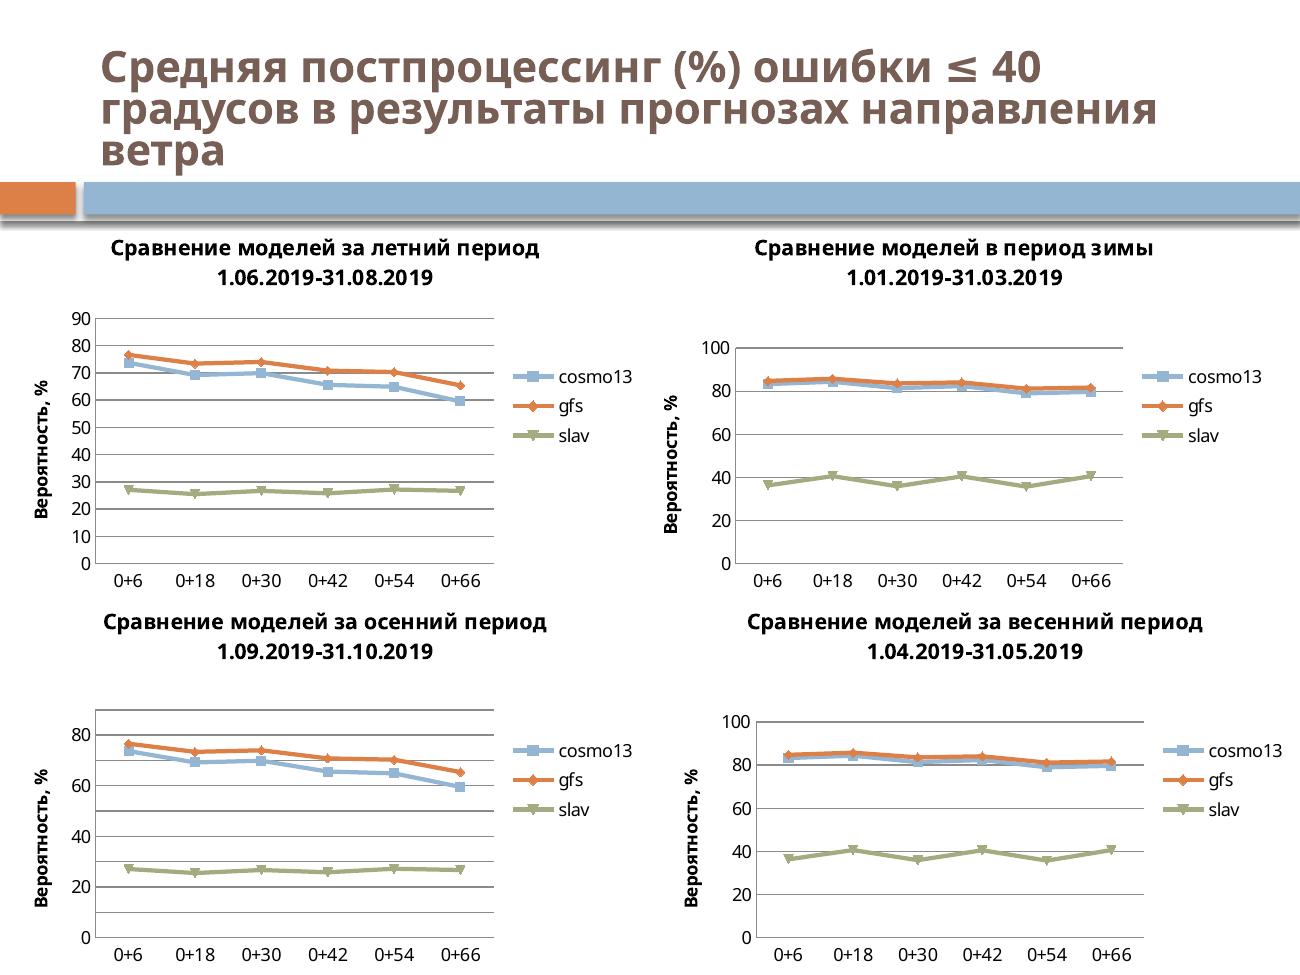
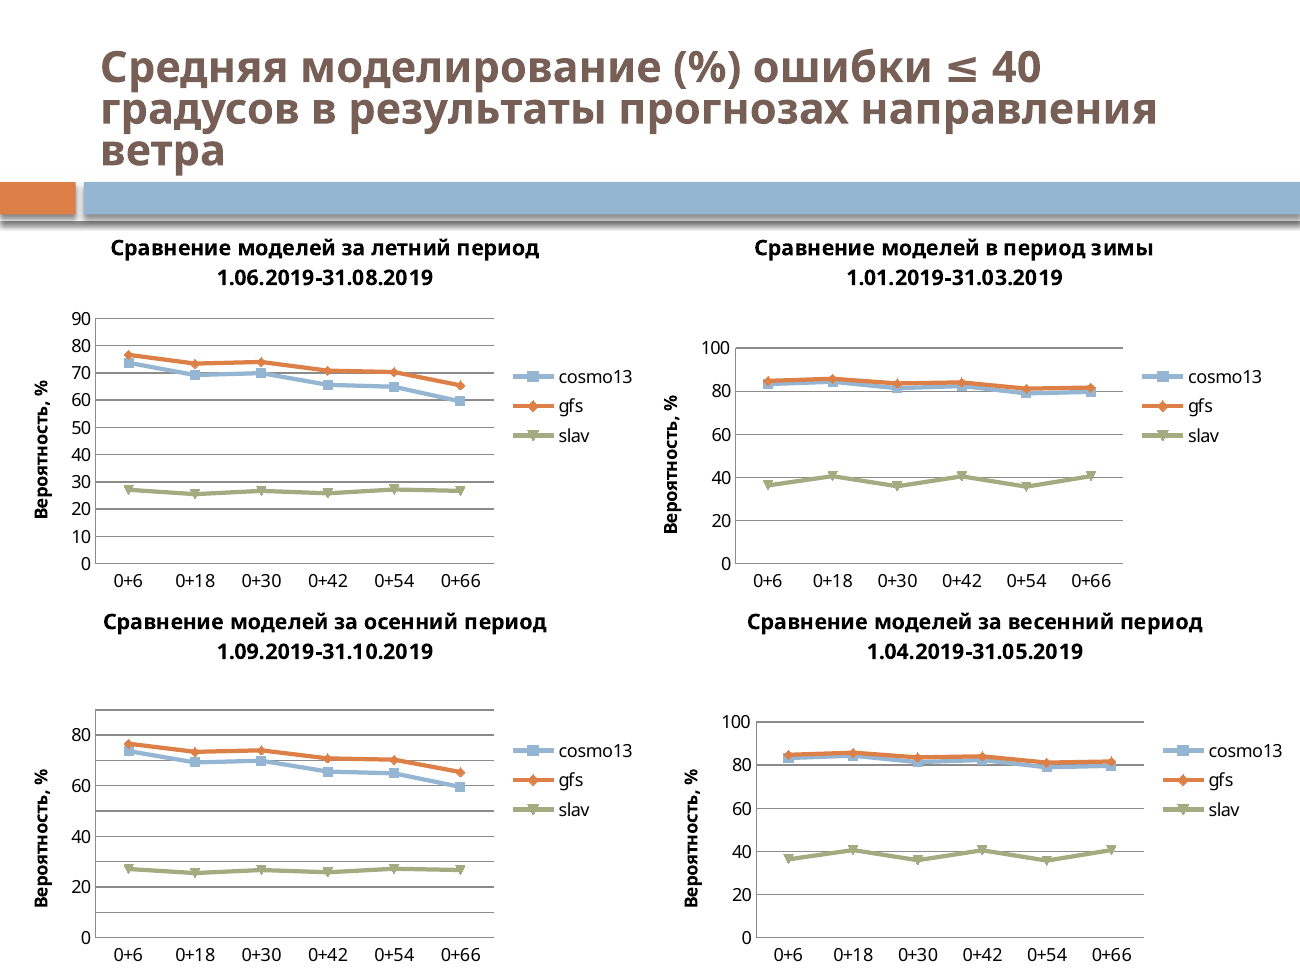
постпроцессинг: постпроцессинг -> моделирование (481, 68)
